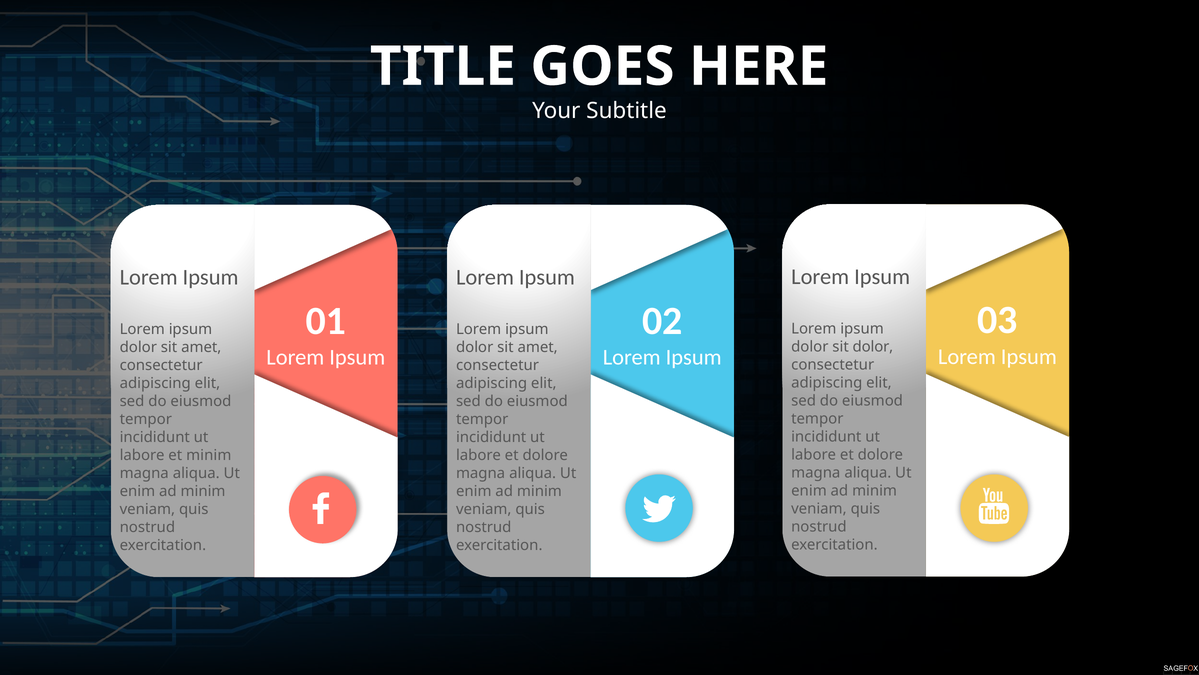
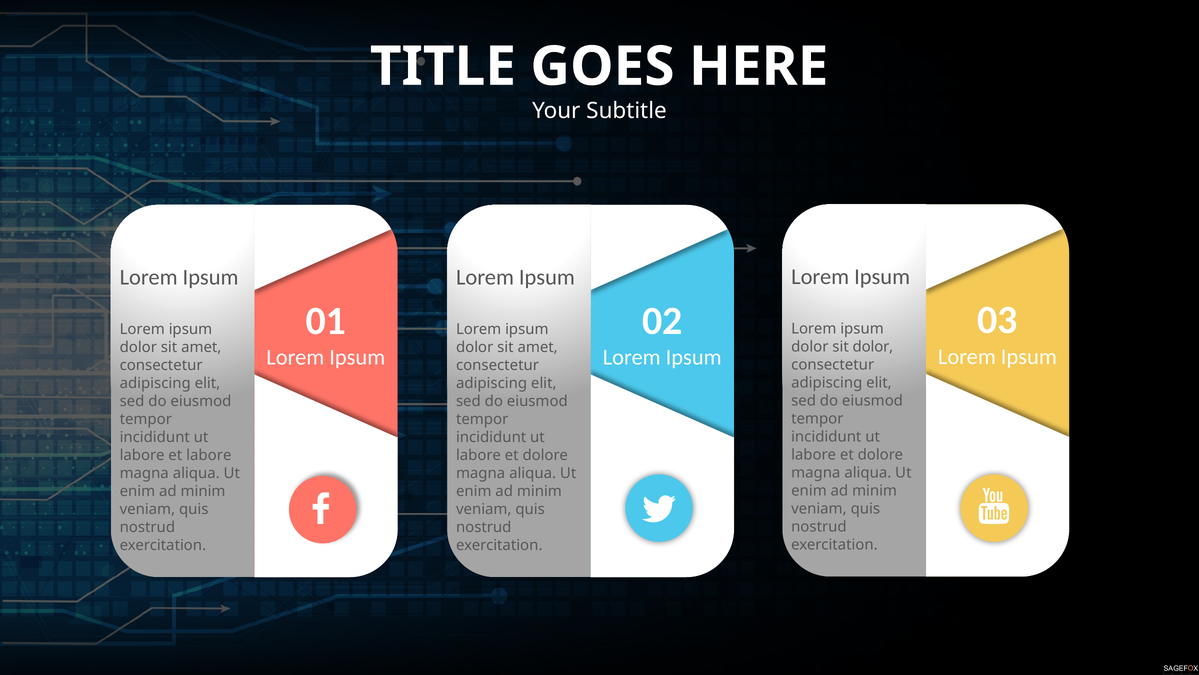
et minim: minim -> labore (209, 455)
